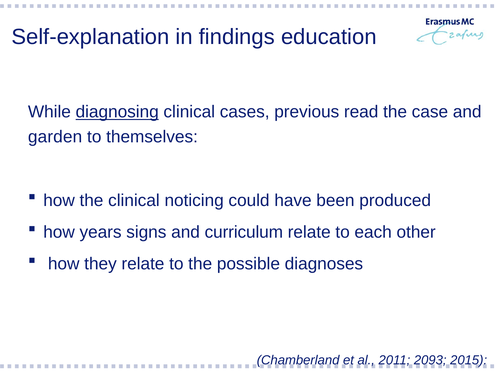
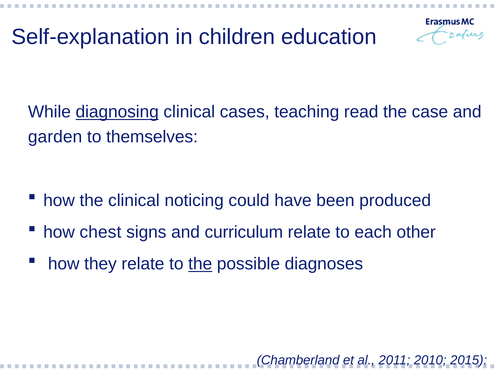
findings: findings -> children (237, 37)
previous: previous -> teaching (307, 112)
years: years -> chest (100, 232)
the underline: none -> present (200, 264)
2093: 2093 -> 2010 (430, 360)
